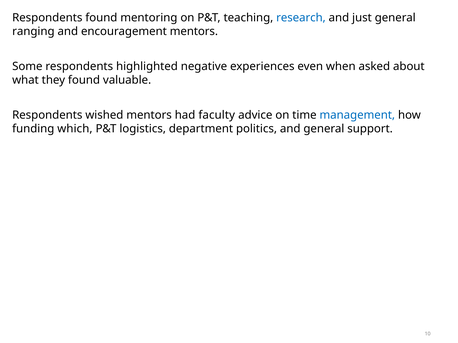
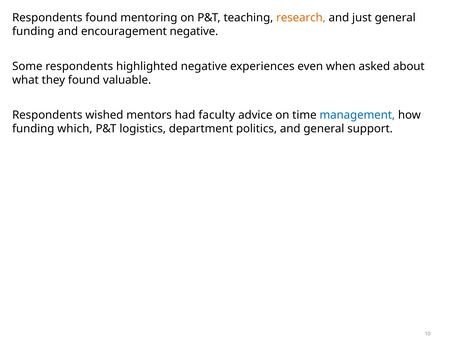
research colour: blue -> orange (301, 18)
ranging: ranging -> funding (33, 31)
encouragement mentors: mentors -> negative (194, 31)
